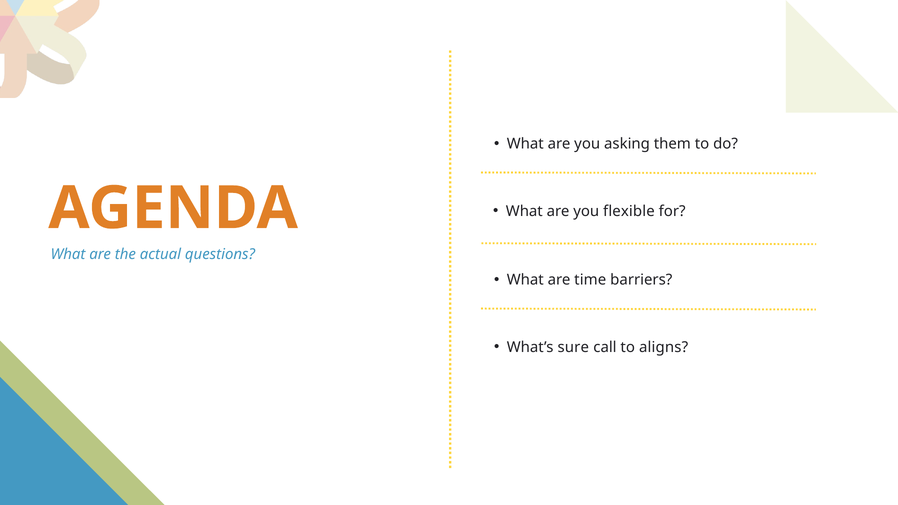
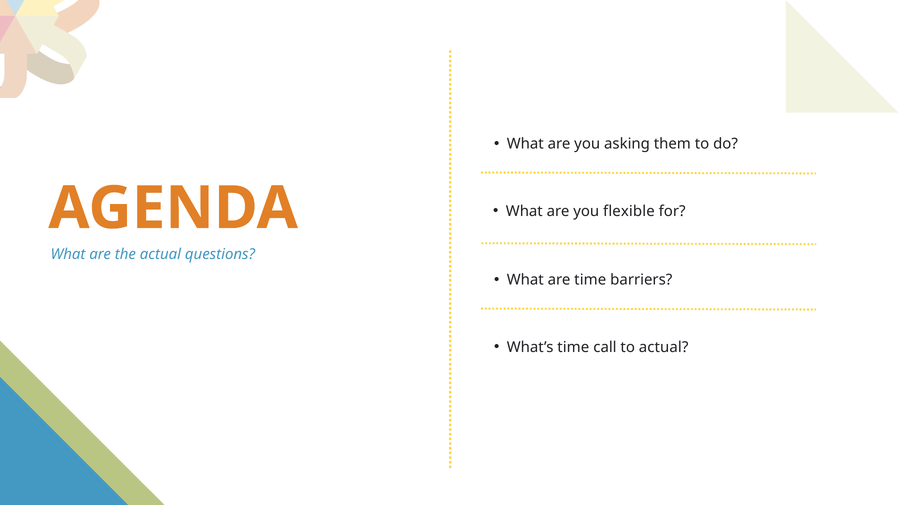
What’s sure: sure -> time (573, 347)
to aligns: aligns -> actual (664, 347)
